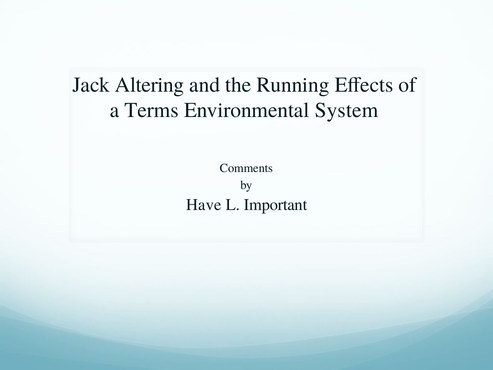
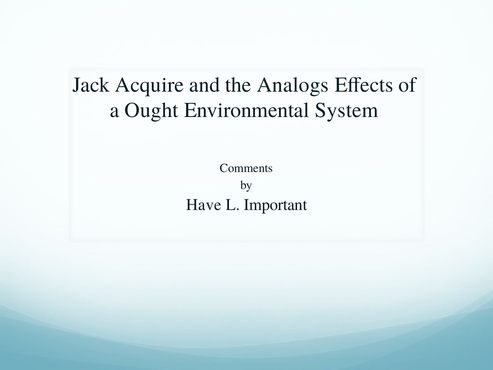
Altering: Altering -> Acquire (149, 85)
Running: Running -> Analogs (293, 85)
Terms: Terms -> Ought (152, 110)
